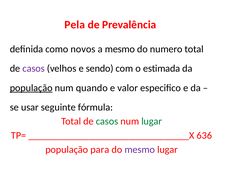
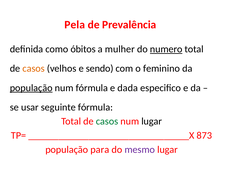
novos: novos -> óbitos (83, 49)
a mesmo: mesmo -> mulher (120, 49)
numero underline: none -> present (166, 49)
casos colour: purple -> orange (34, 69)
estimada: estimada -> feminino (162, 69)
num quando: quando -> fórmula (92, 88)
valor: valor -> dada (128, 88)
lugar colour: green -> black (152, 122)
636: 636 -> 873 (204, 136)
